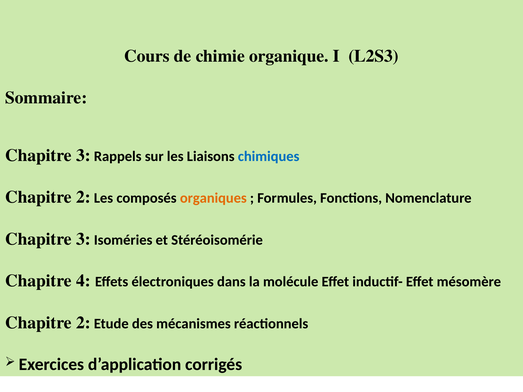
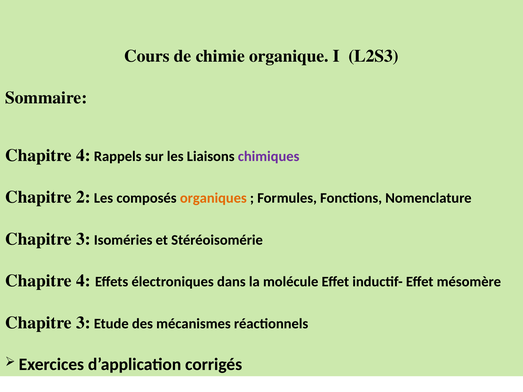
3: 3 -> 4 (83, 155)
chimiques colour: blue -> purple (269, 156)
2: 2 -> 3 (83, 323)
